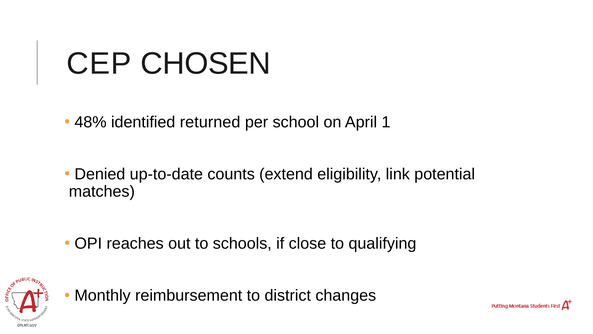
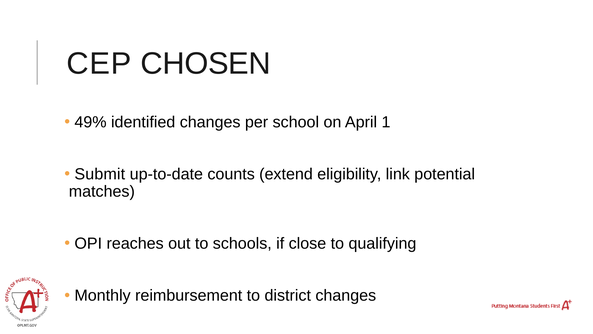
48%: 48% -> 49% (91, 122)
identified returned: returned -> changes (210, 122)
Denied: Denied -> Submit (100, 174)
